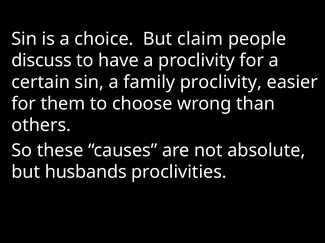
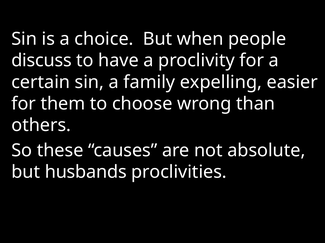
claim: claim -> when (200, 39)
family proclivity: proclivity -> expelling (221, 82)
